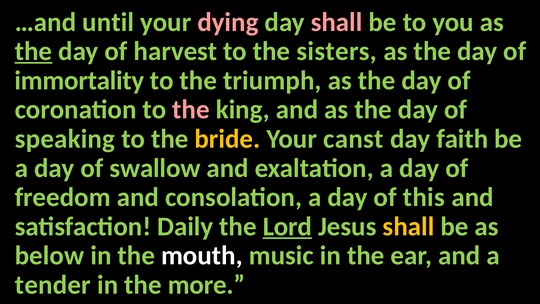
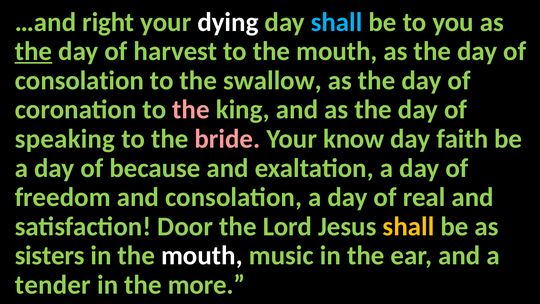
until: until -> right (108, 22)
dying colour: pink -> white (228, 22)
shall colour: pink -> light blue (337, 22)
to the sisters: sisters -> mouth (337, 51)
immortality: immortality -> consolation (79, 80)
triumph: triumph -> swallow (272, 80)
bride colour: yellow -> pink (227, 139)
canst: canst -> know (354, 139)
swallow: swallow -> because (155, 168)
this: this -> real (424, 197)
Daily: Daily -> Door (185, 226)
Lord underline: present -> none (287, 226)
below: below -> sisters (50, 255)
